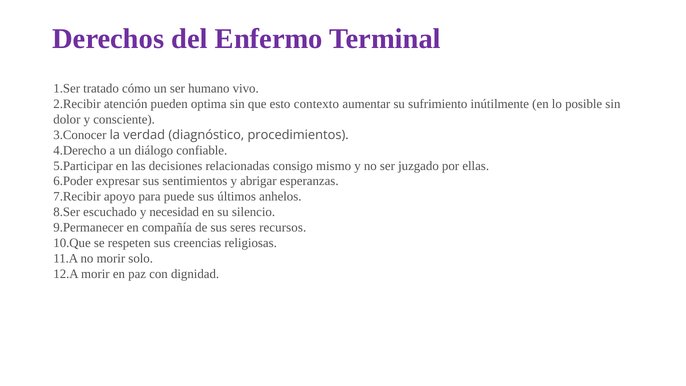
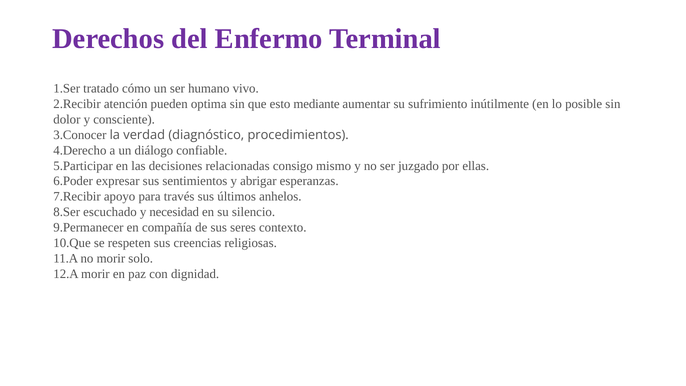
contexto: contexto -> mediante (317, 104)
puede: puede -> través (179, 197)
recursos: recursos -> contexto (283, 227)
